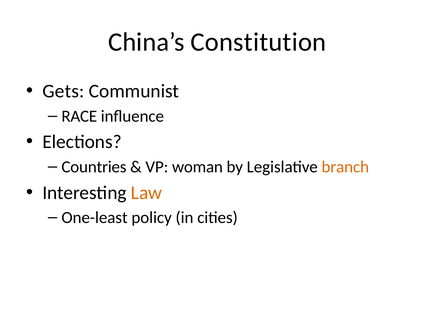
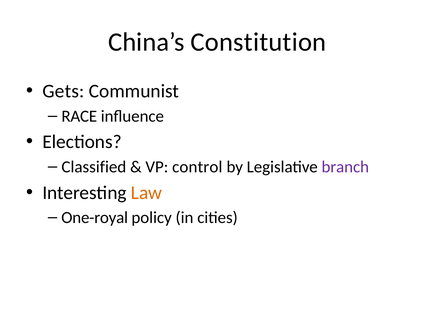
Countries: Countries -> Classified (94, 167)
woman: woman -> control (197, 167)
branch colour: orange -> purple (345, 167)
One-least: One-least -> One-royal (95, 218)
